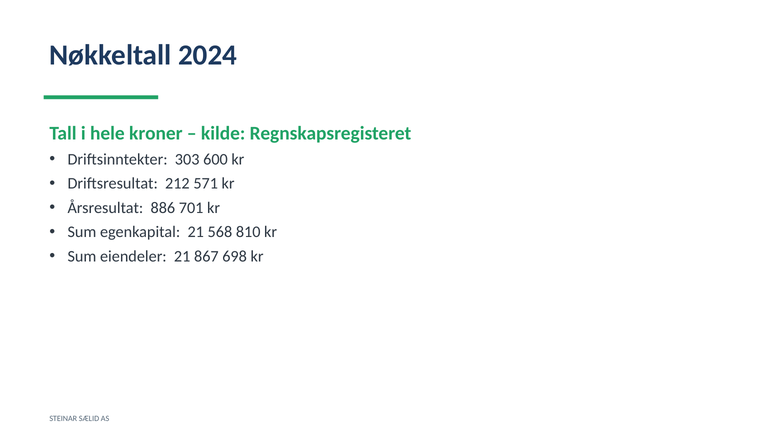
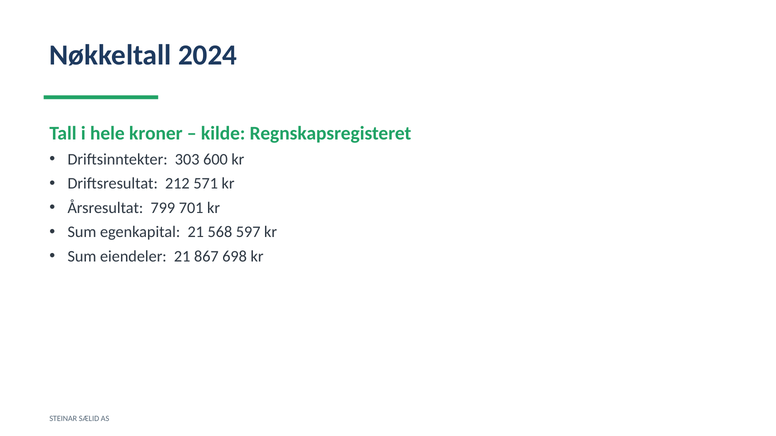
886: 886 -> 799 (163, 208)
810: 810 -> 597 (248, 232)
